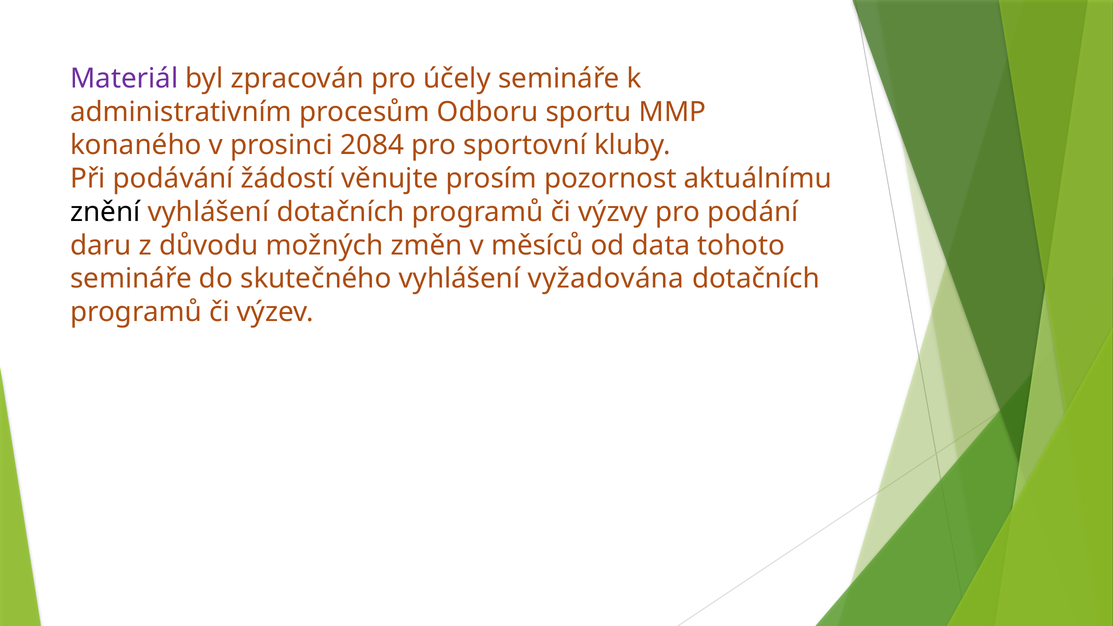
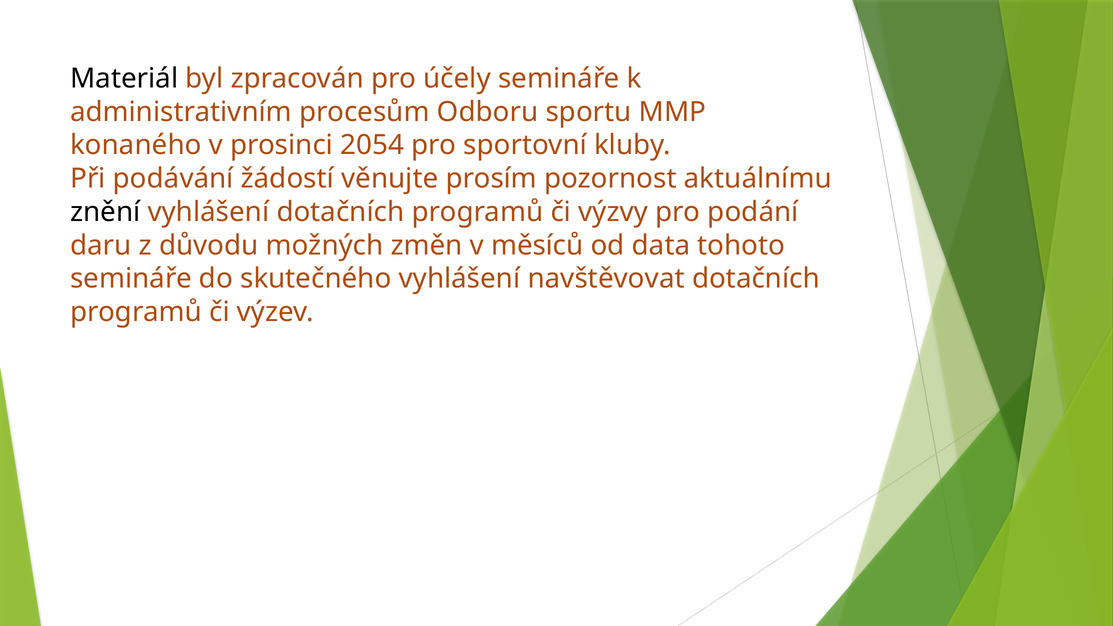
Materiál colour: purple -> black (124, 78)
2084: 2084 -> 2054 (372, 145)
vyžadována: vyžadována -> navštěvovat (606, 279)
